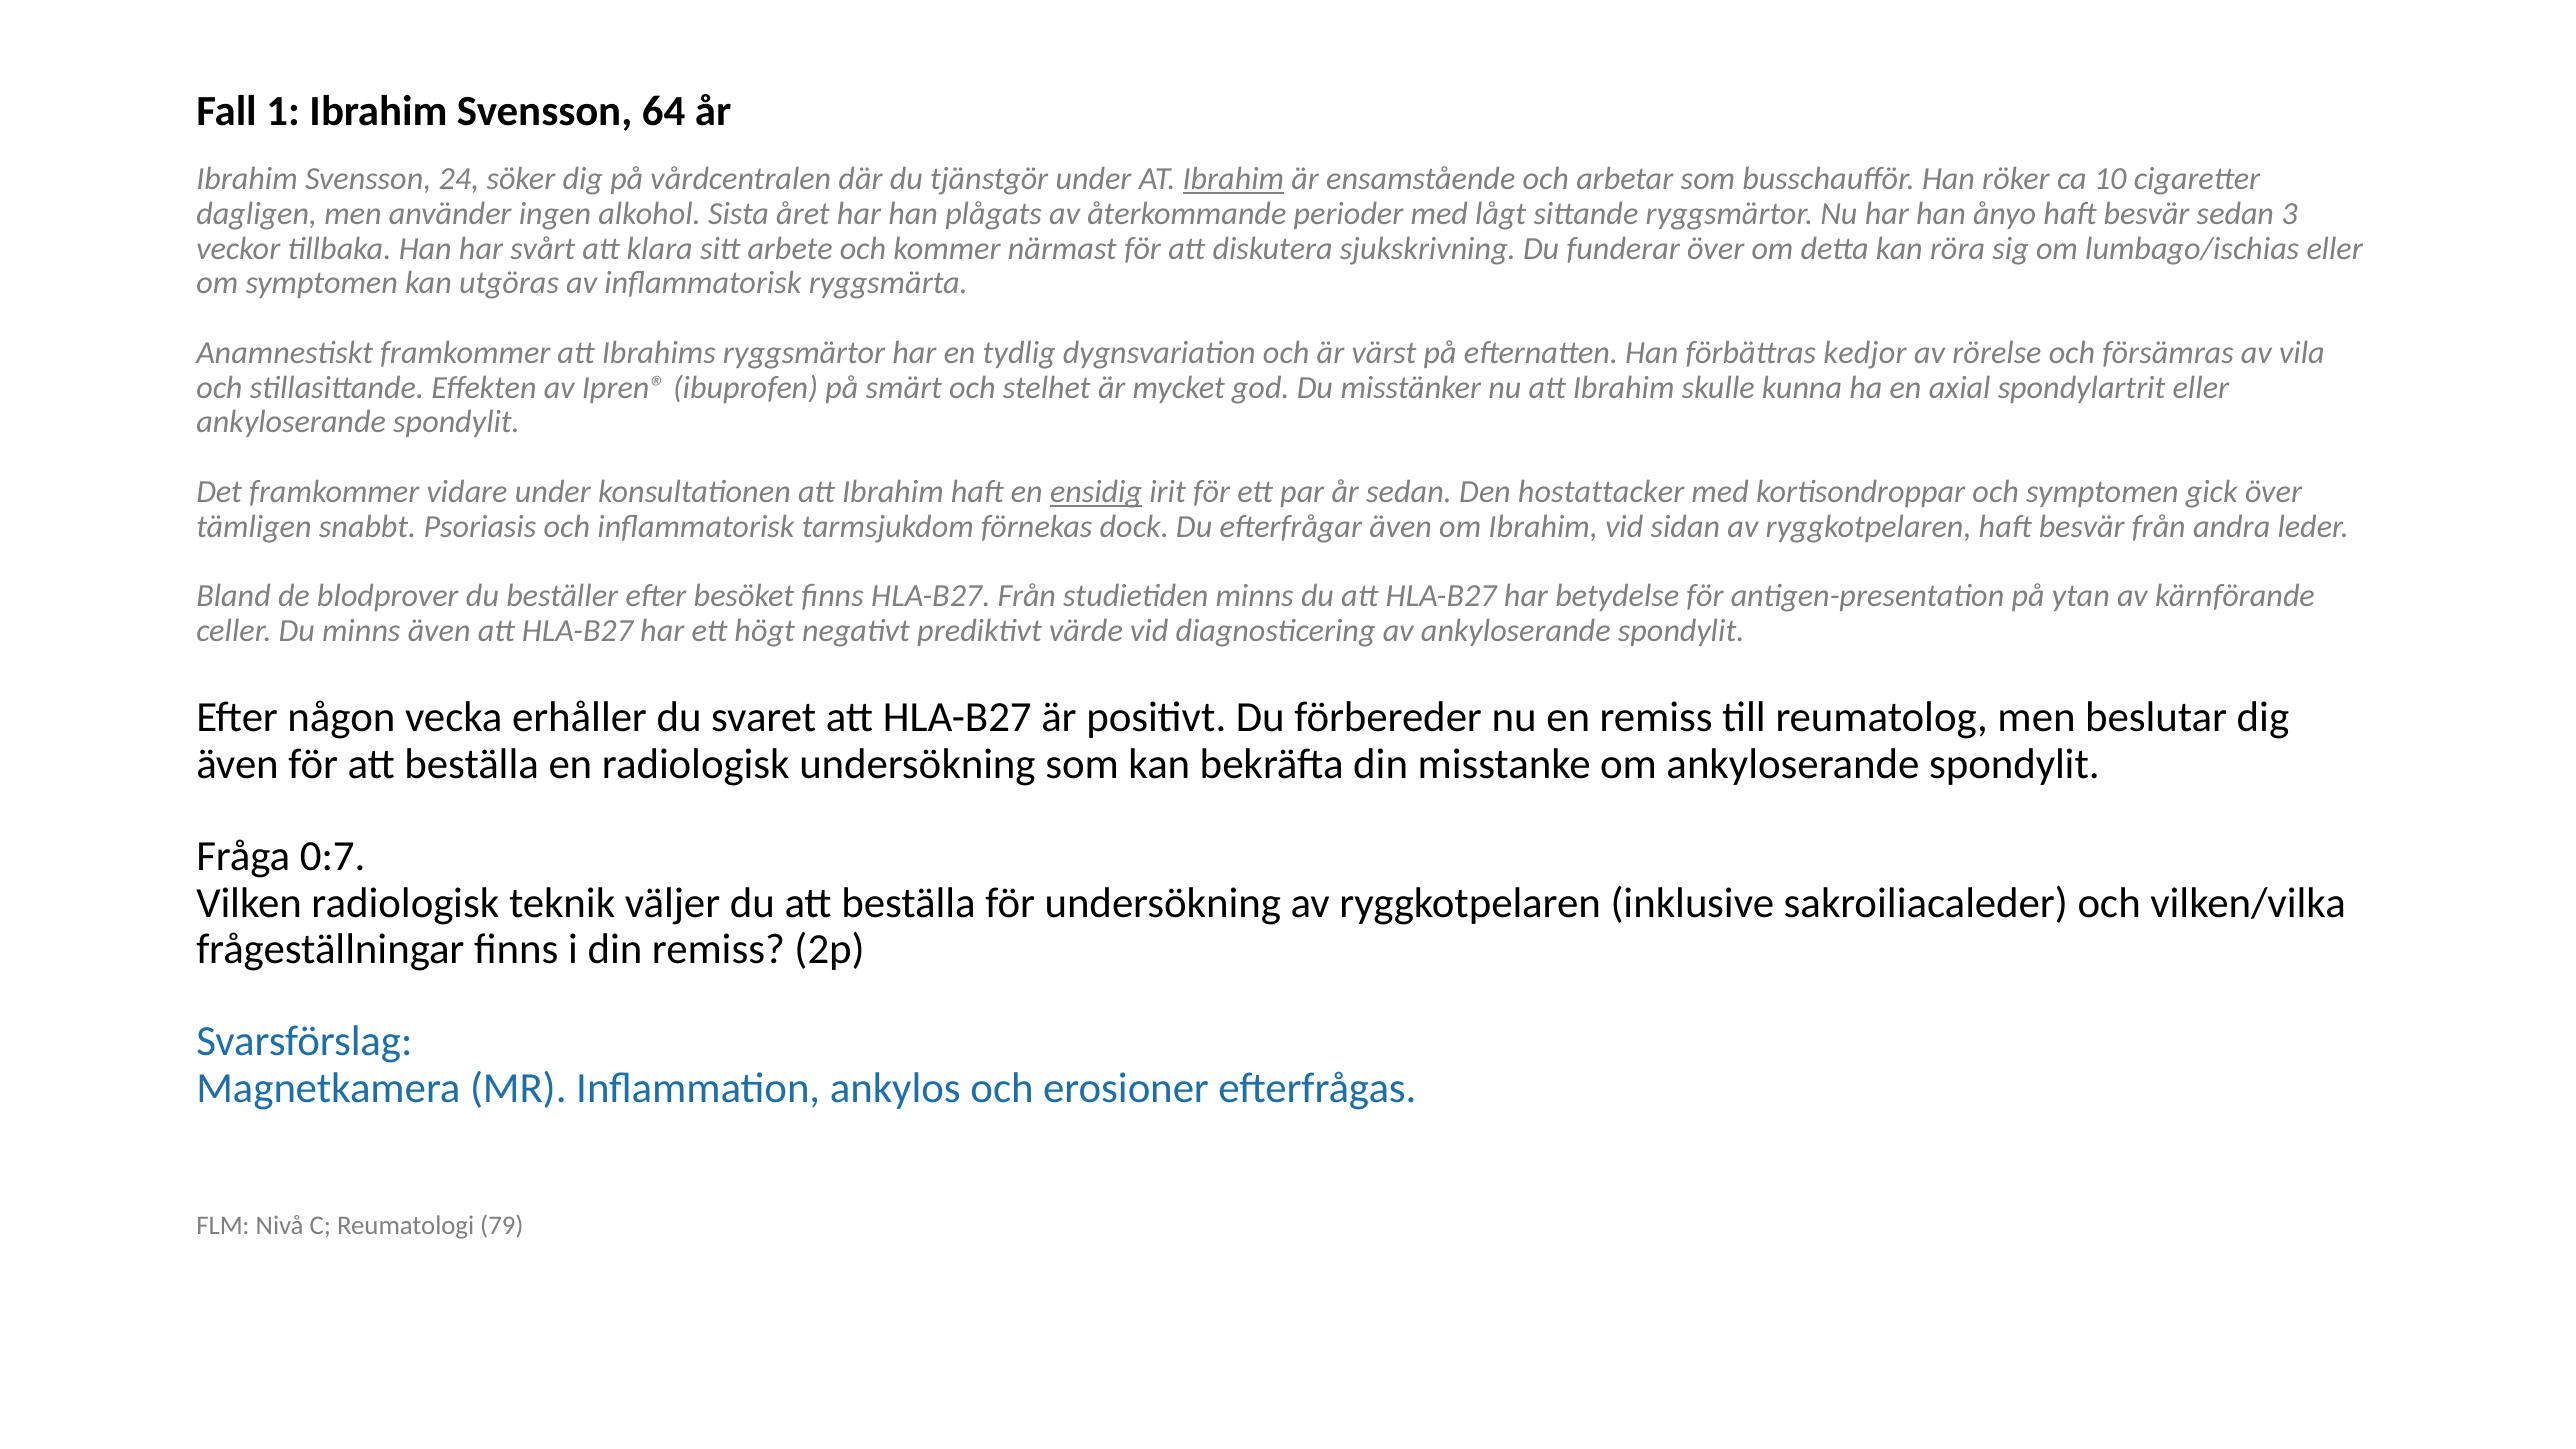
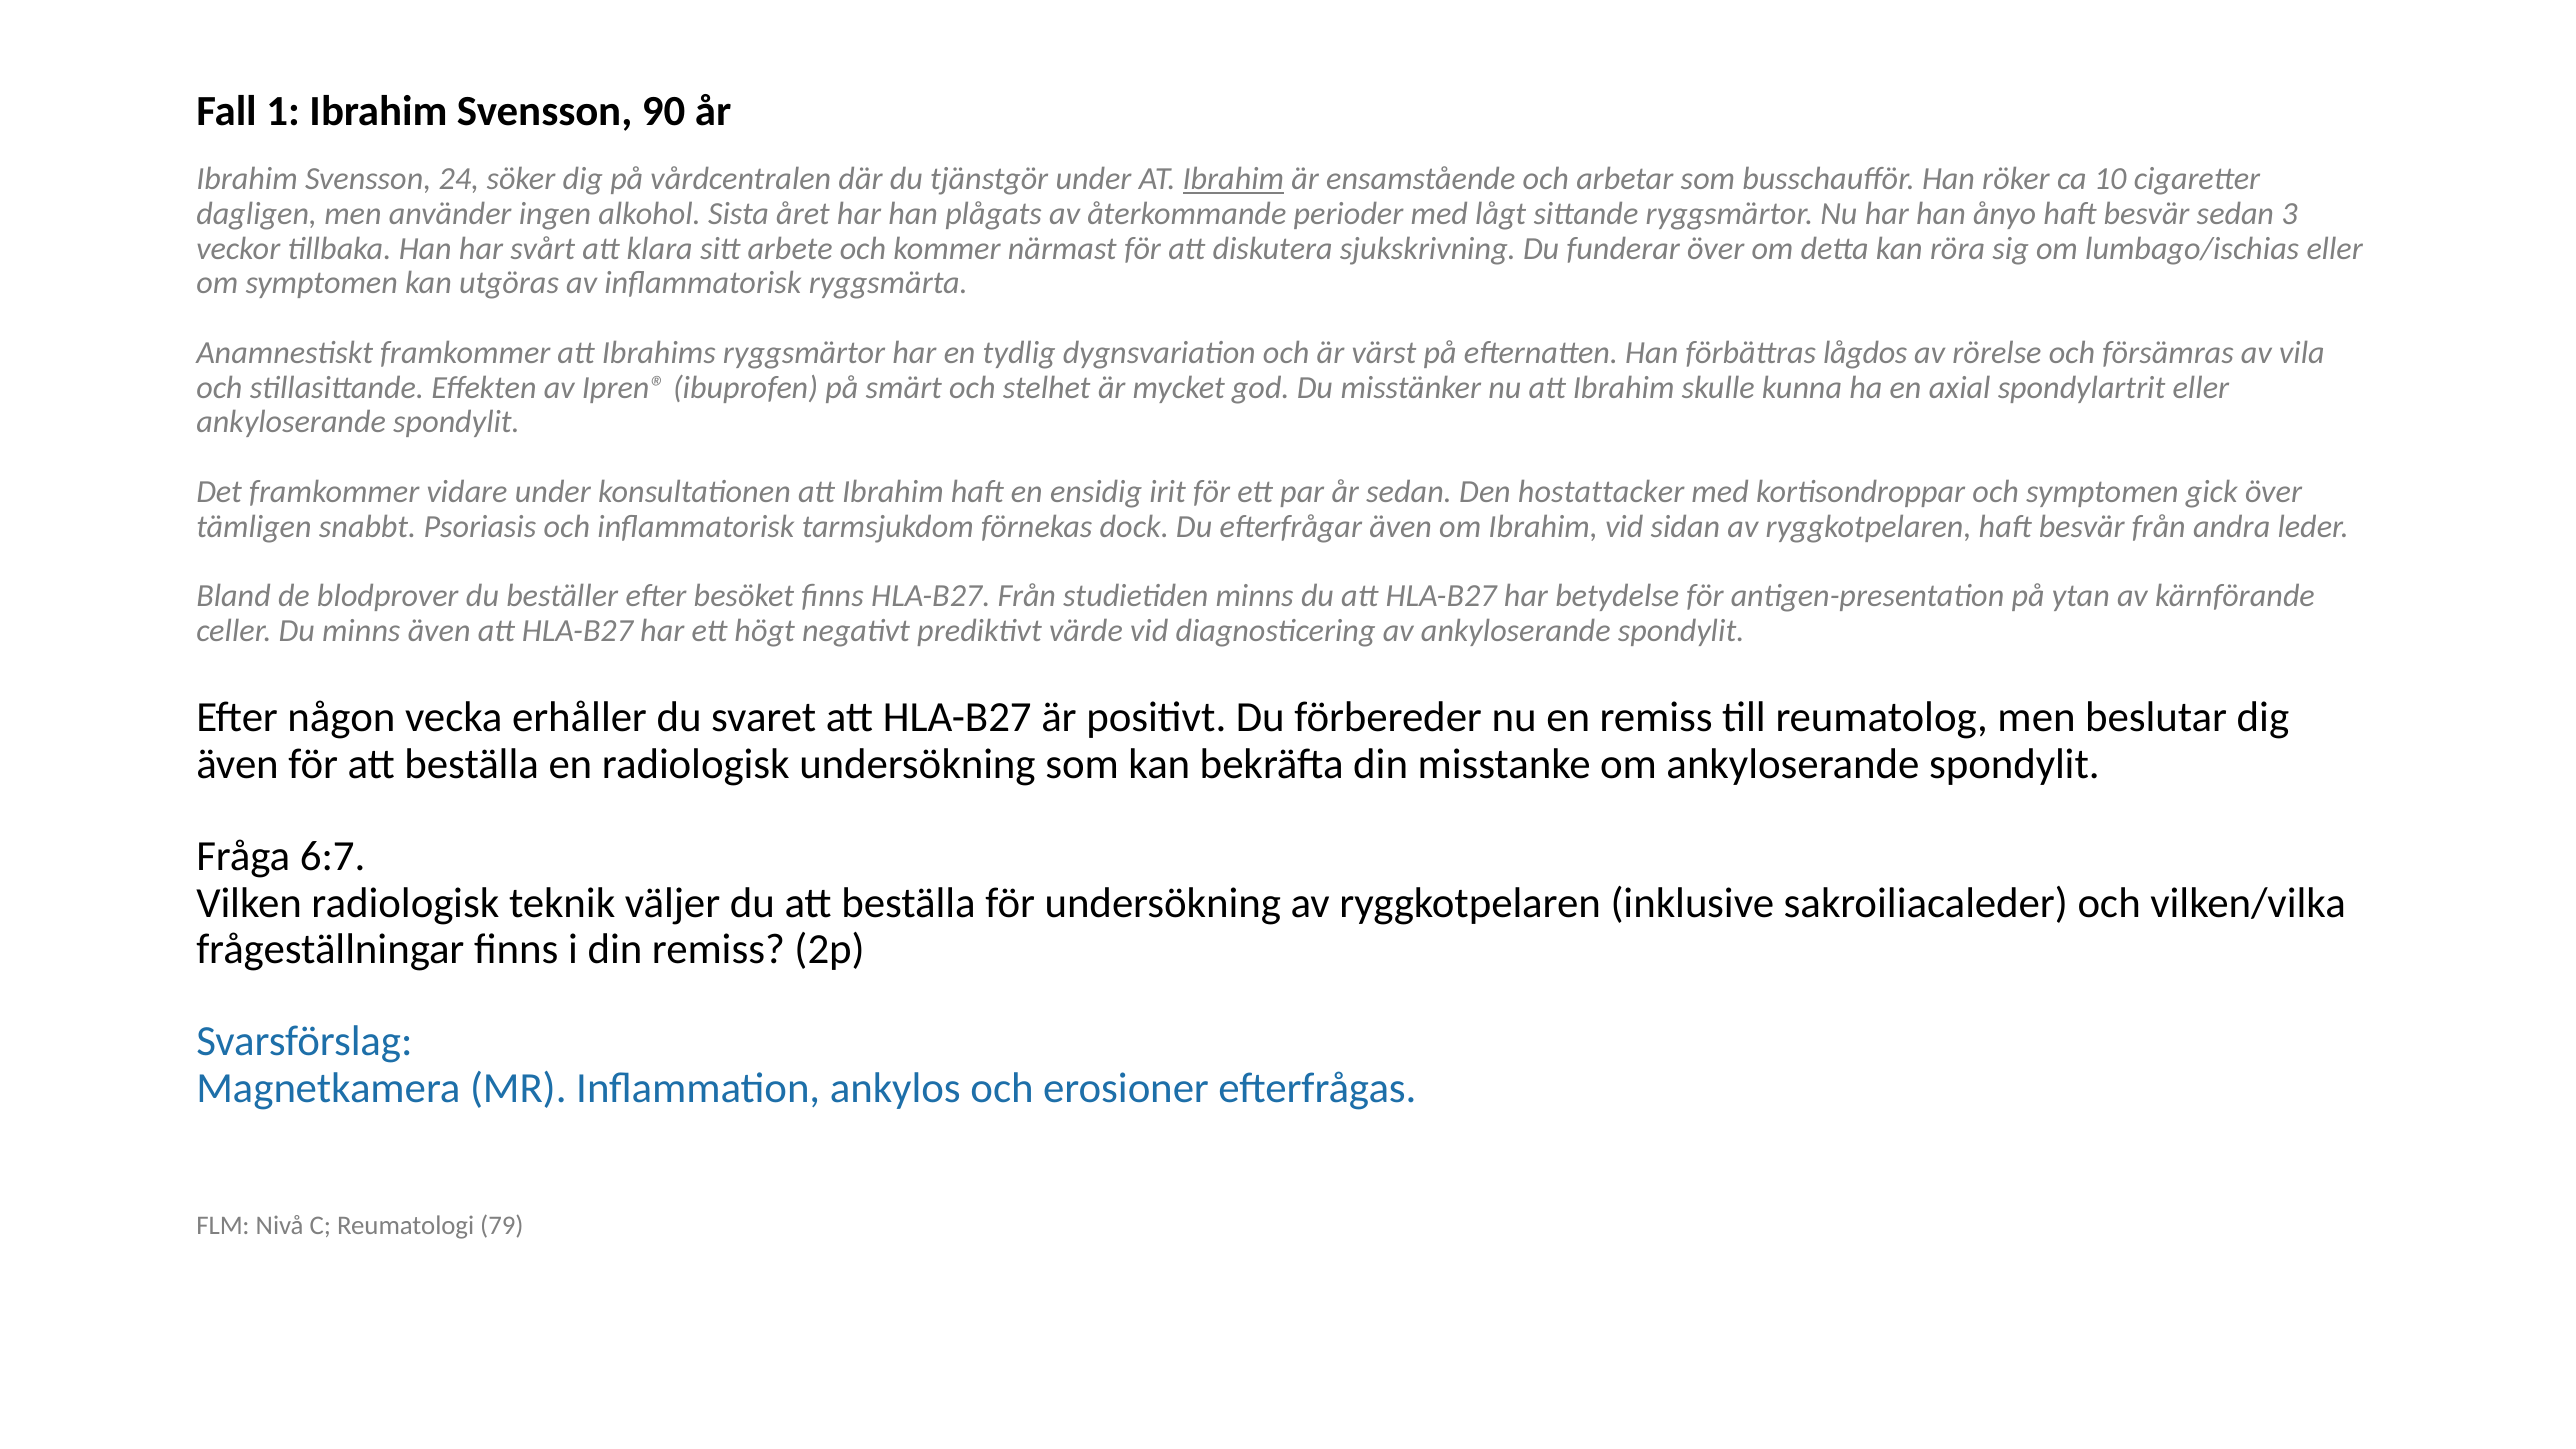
64: 64 -> 90 (664, 111)
kedjor: kedjor -> lågdos (1865, 353)
ensidig underline: present -> none (1096, 492)
0:7: 0:7 -> 6:7 (333, 857)
